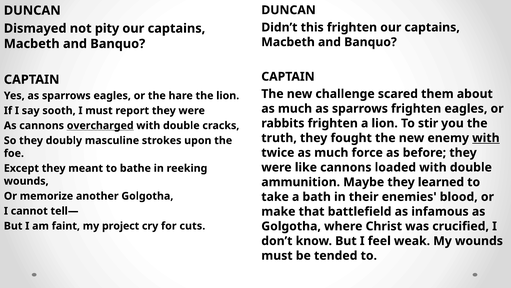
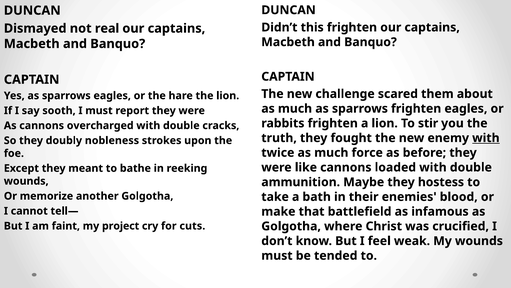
pity: pity -> real (107, 28)
overcharged underline: present -> none (100, 125)
masculine: masculine -> nobleness (112, 140)
learned: learned -> hostess (441, 182)
